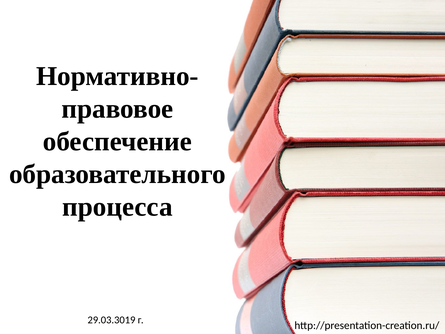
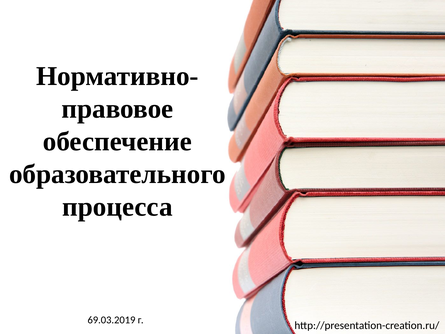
29.03.3019: 29.03.3019 -> 69.03.2019 (111, 320)
